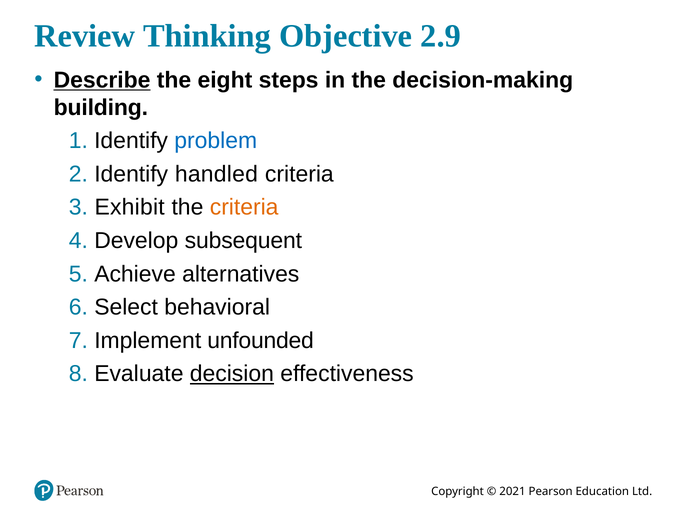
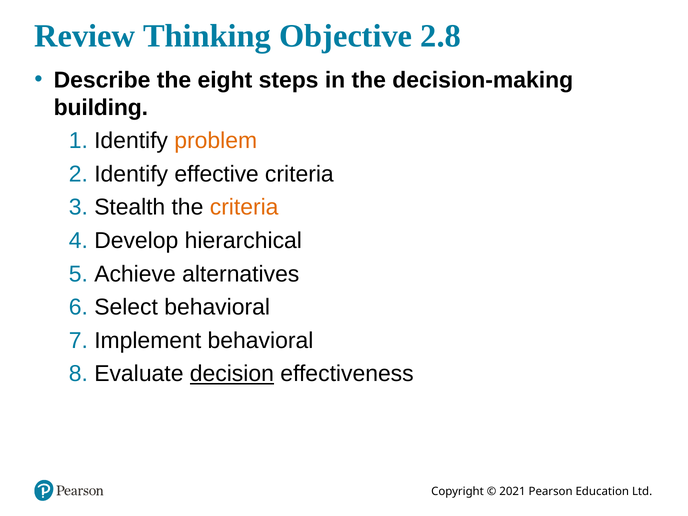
2.9: 2.9 -> 2.8 (441, 36)
Describe underline: present -> none (102, 80)
problem colour: blue -> orange (216, 141)
handled: handled -> effective (217, 174)
Exhibit: Exhibit -> Stealth (130, 207)
subsequent: subsequent -> hierarchical (243, 241)
Implement unfounded: unfounded -> behavioral (260, 340)
